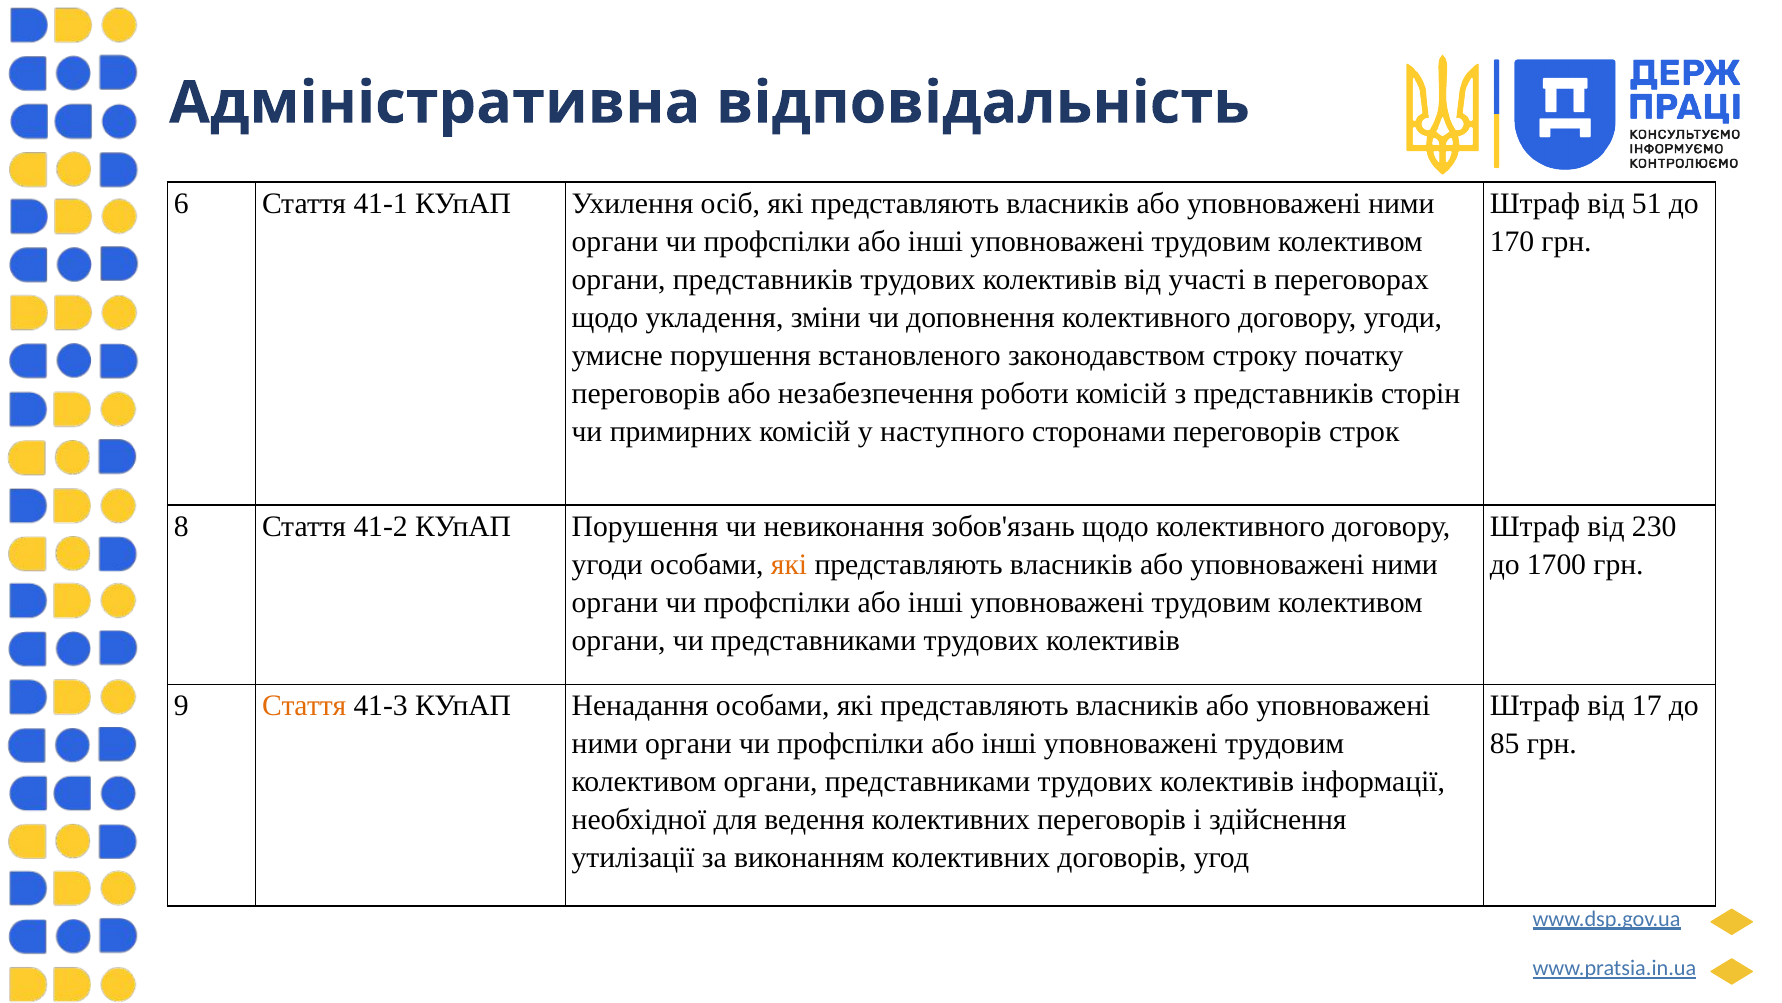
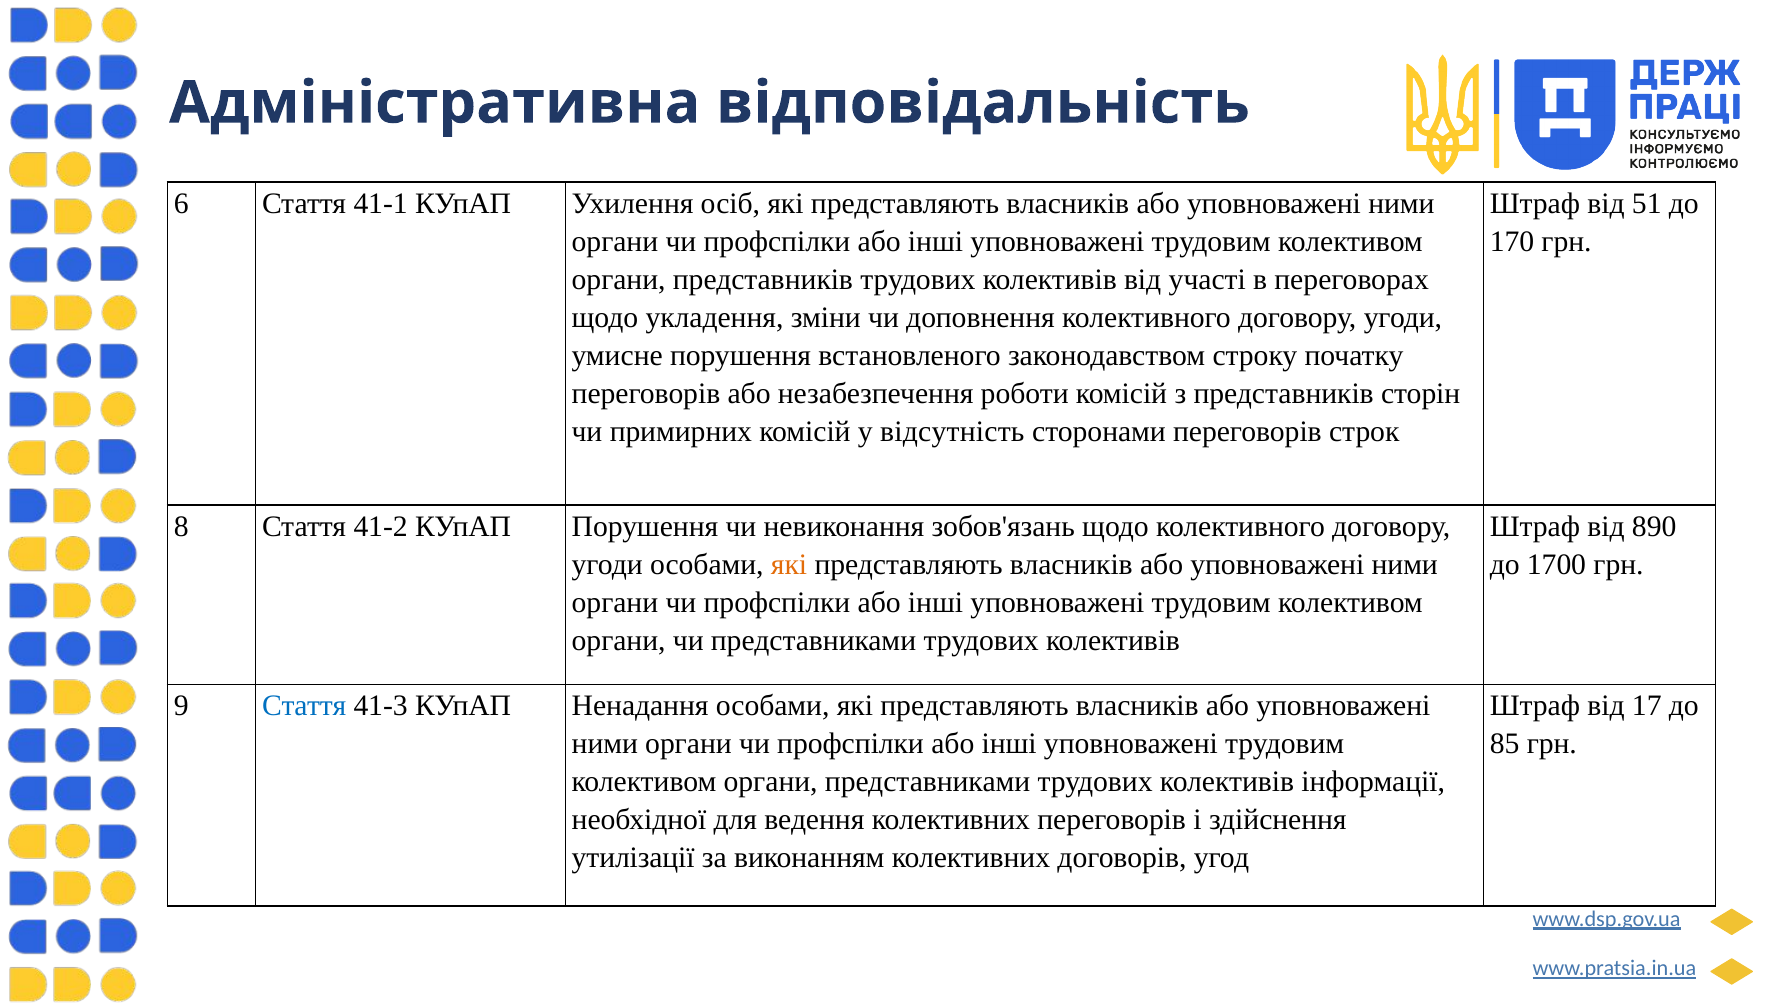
наступного: наступного -> відсутність (952, 431)
230: 230 -> 890 (1654, 526)
Стаття colour: orange -> blue (304, 706)
